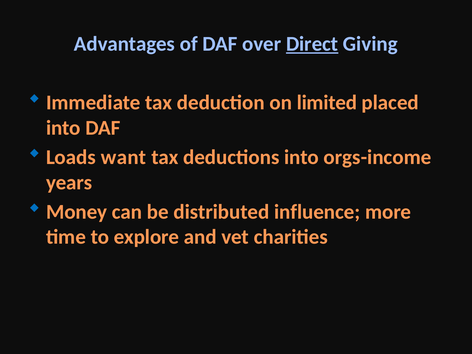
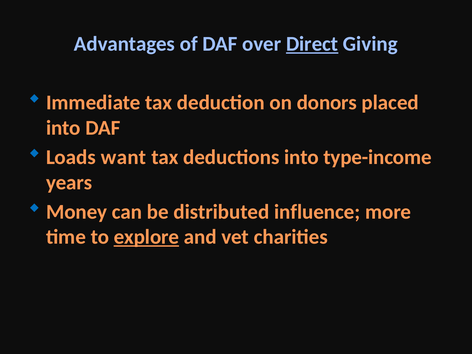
limited: limited -> donors (327, 103)
orgs-income: orgs-income -> type-income (378, 157)
explore underline: none -> present (146, 237)
